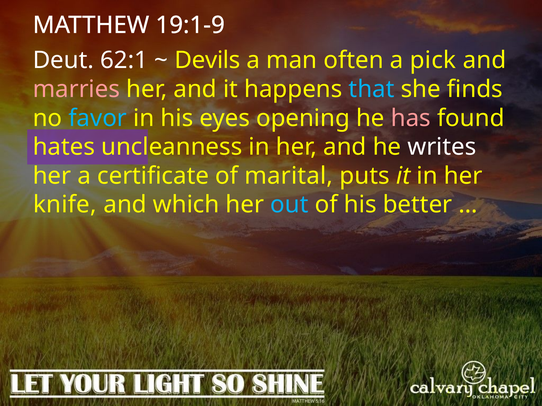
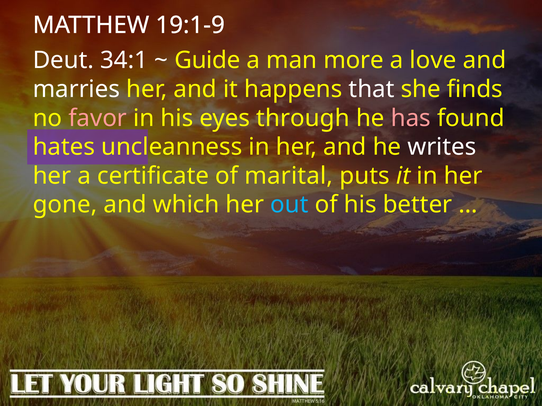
62:1: 62:1 -> 34:1 (124, 60)
Devils: Devils -> Guide (207, 60)
often: often -> more (354, 60)
pick: pick -> love (433, 60)
marries colour: pink -> white (76, 89)
that colour: light blue -> white (372, 89)
favor colour: light blue -> pink (98, 118)
opening: opening -> through (303, 118)
knife: knife -> gone (65, 205)
